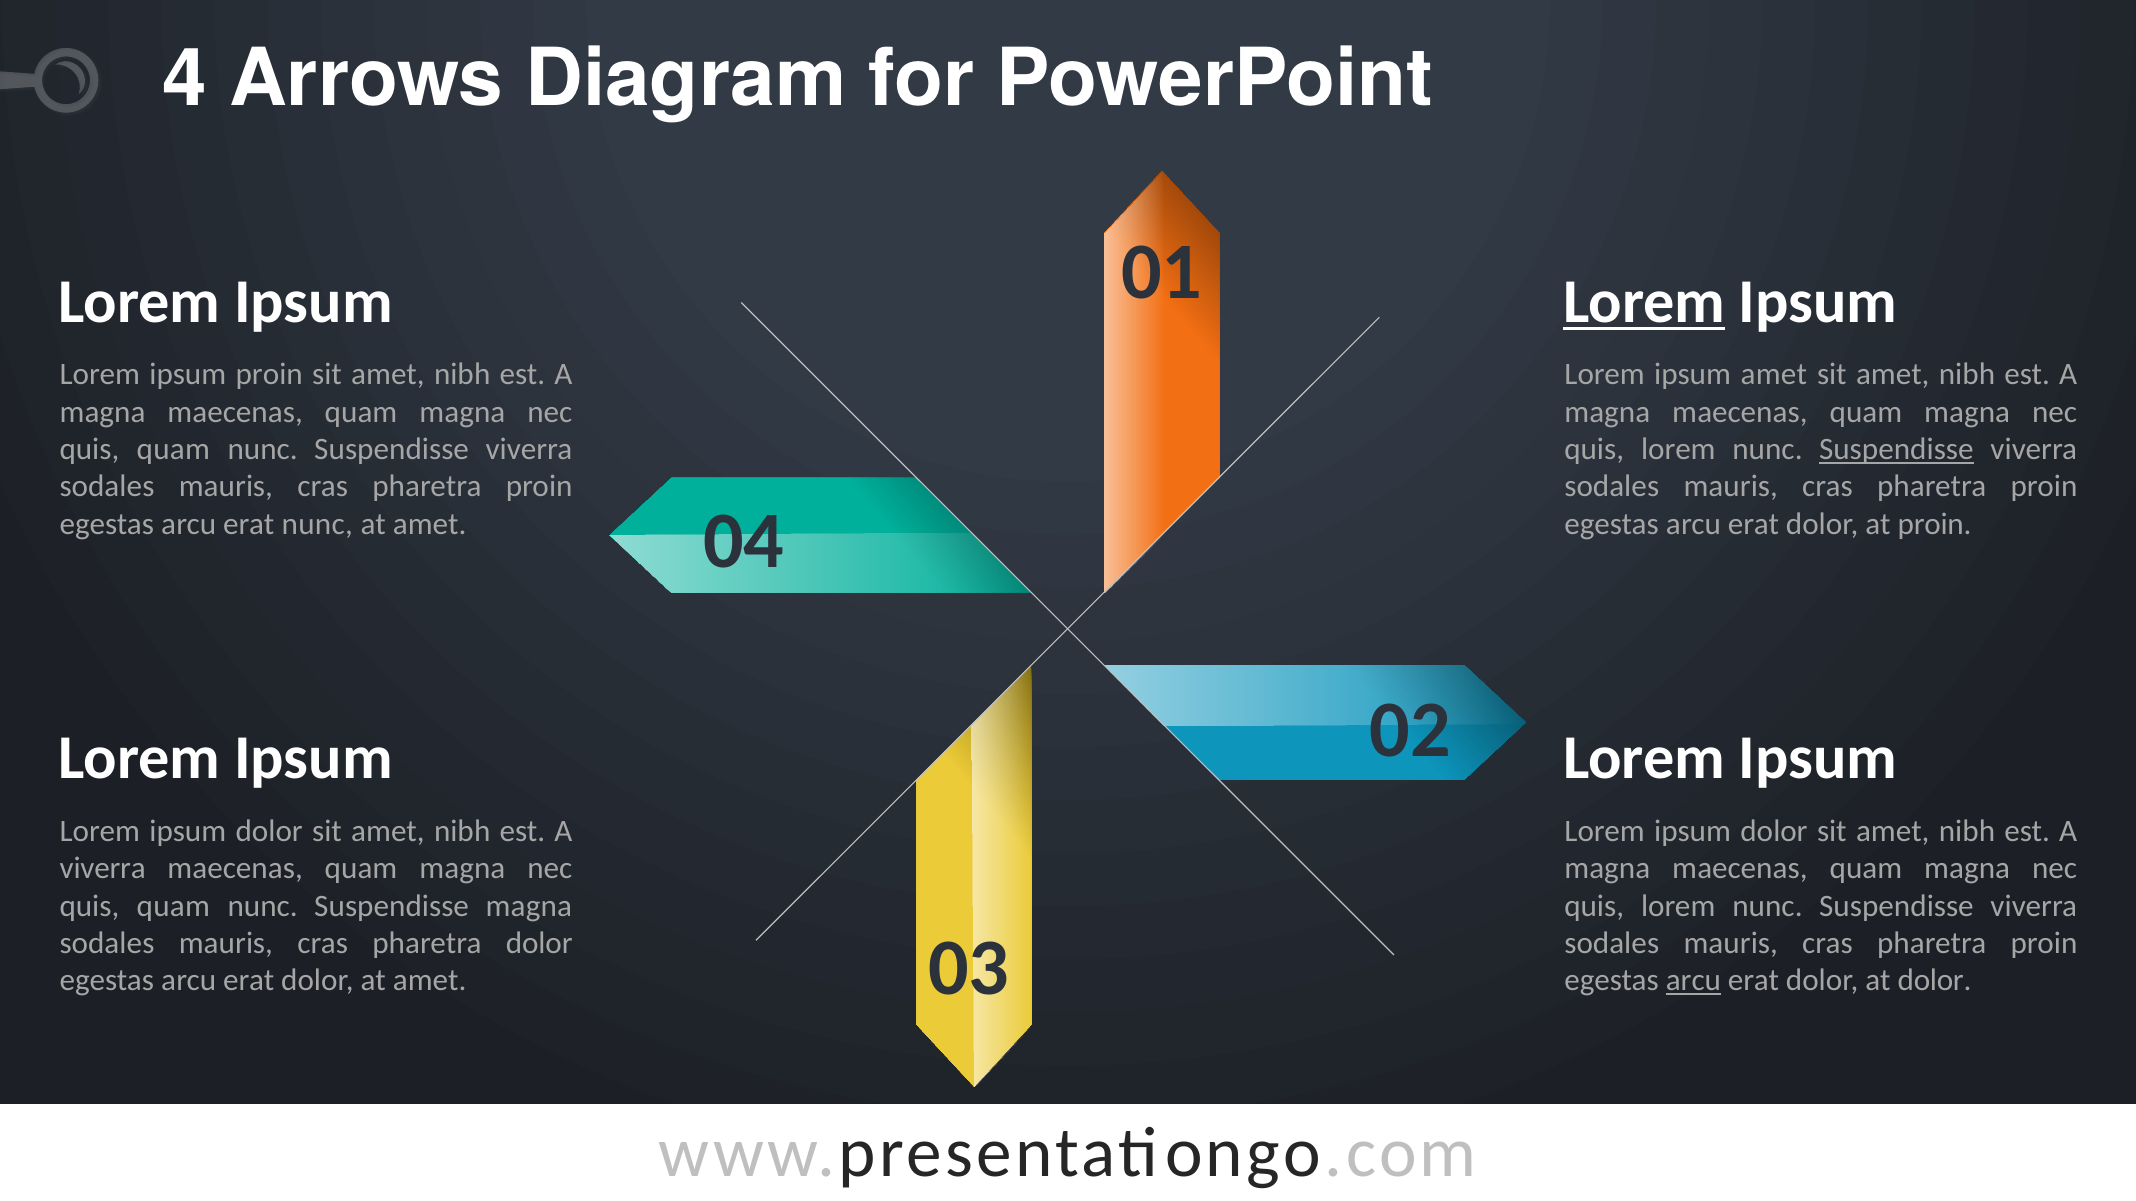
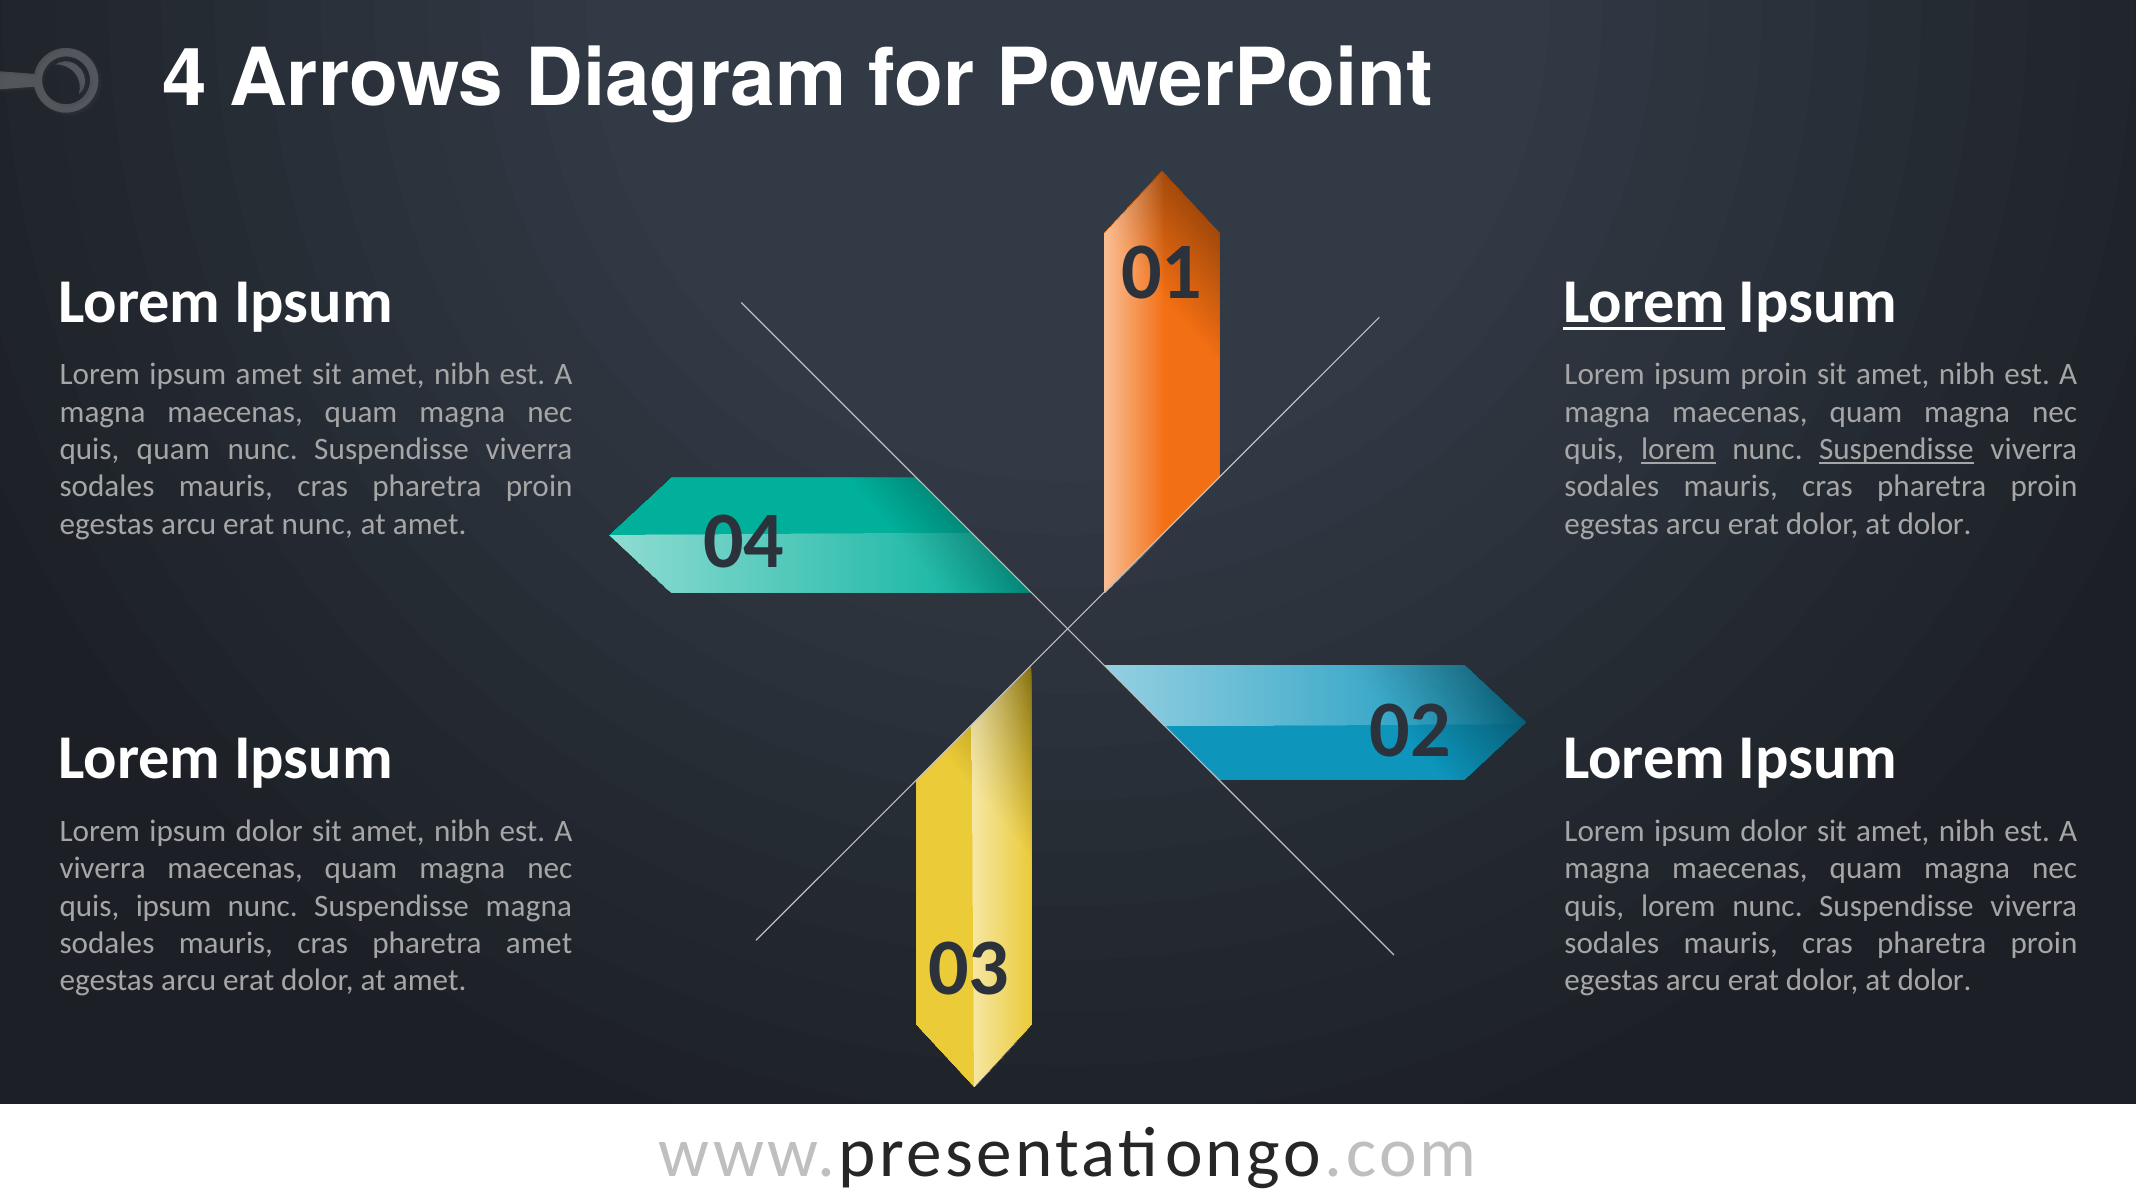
ipsum proin: proin -> amet (269, 375)
ipsum amet: amet -> proin (1774, 375)
lorem underline: none -> present (1678, 450)
proin: proin -> dolor (1935, 524)
quam: quam -> ipsum (174, 906)
pharetra dolor: dolor -> amet (539, 944)
arcu underline: present -> none (1693, 981)
